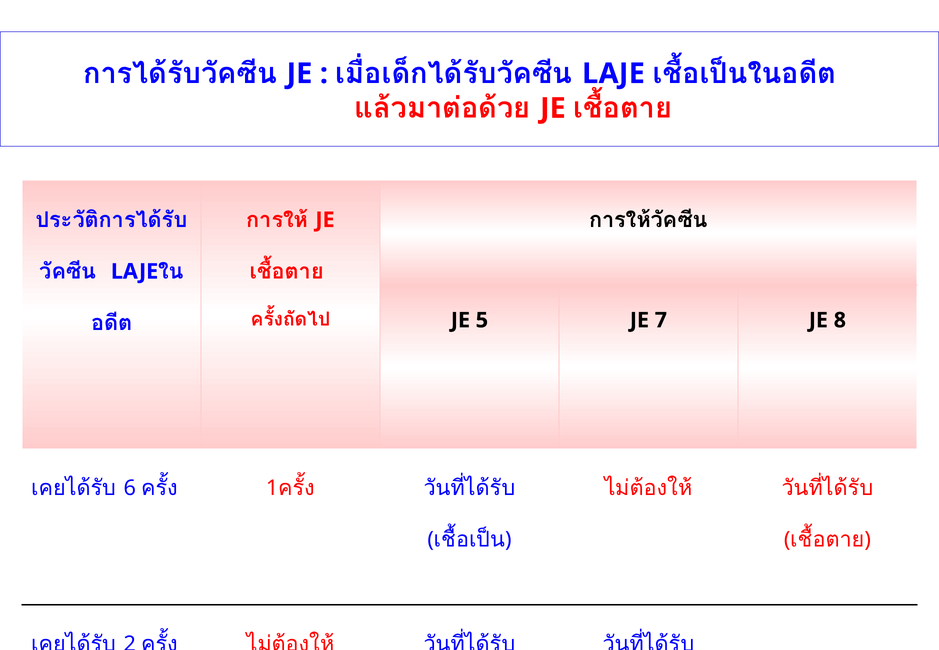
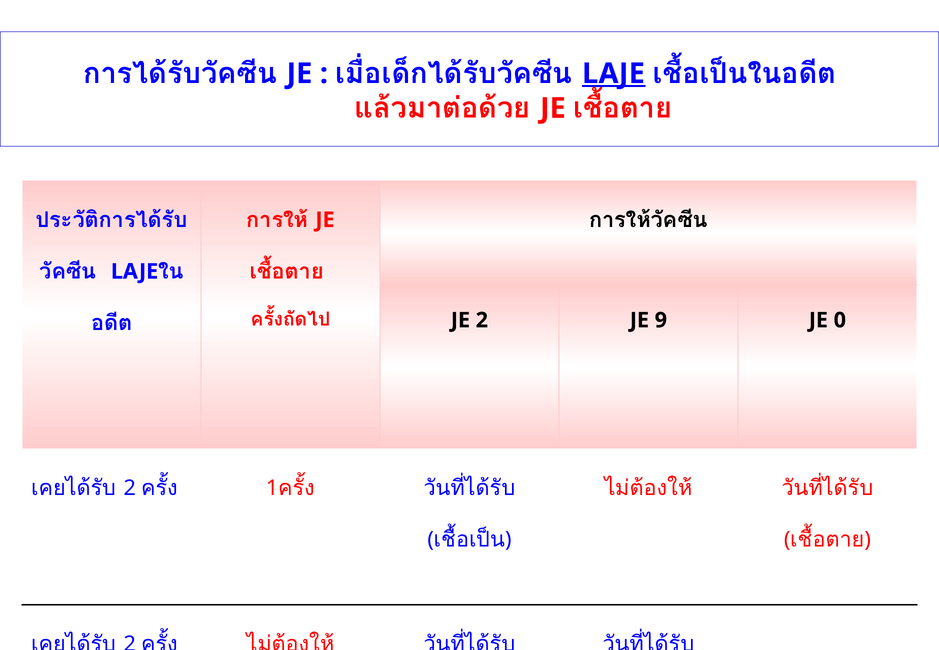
LAJE underline: none -> present (614, 74)
JE 5: 5 -> 2 (482, 320)
7: 7 -> 9 (661, 320)
8: 8 -> 0 (840, 320)
6: 6 -> 2 (130, 488)
